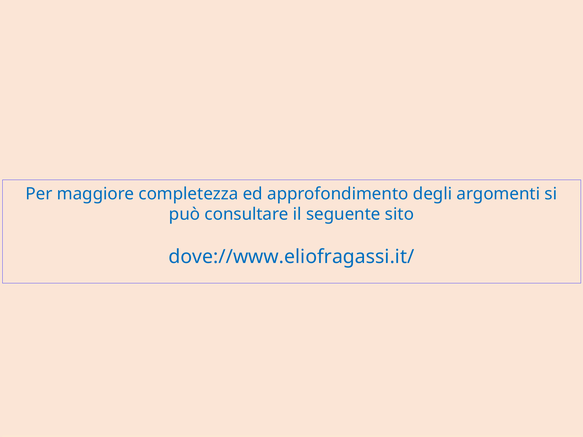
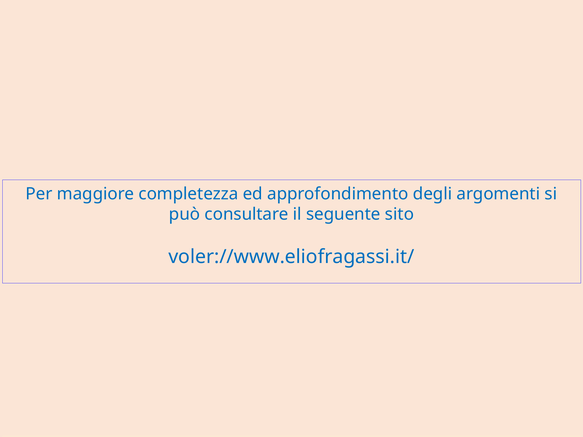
dove://www.eliofragassi.it/: dove://www.eliofragassi.it/ -> voler://www.eliofragassi.it/ (291, 257)
